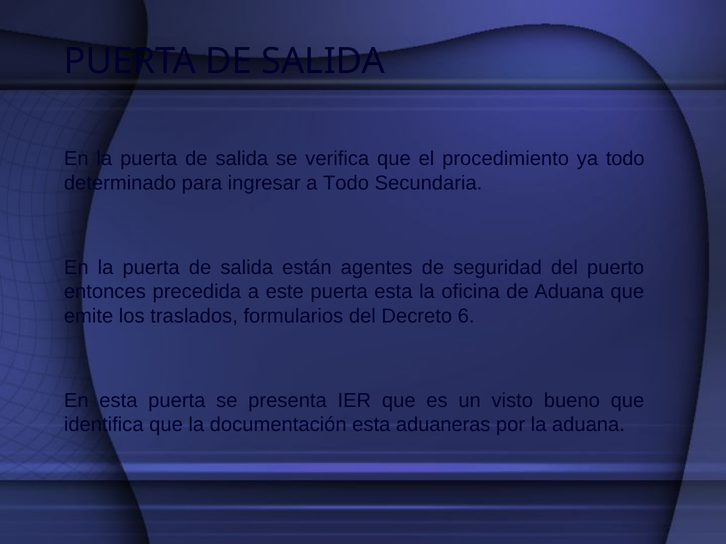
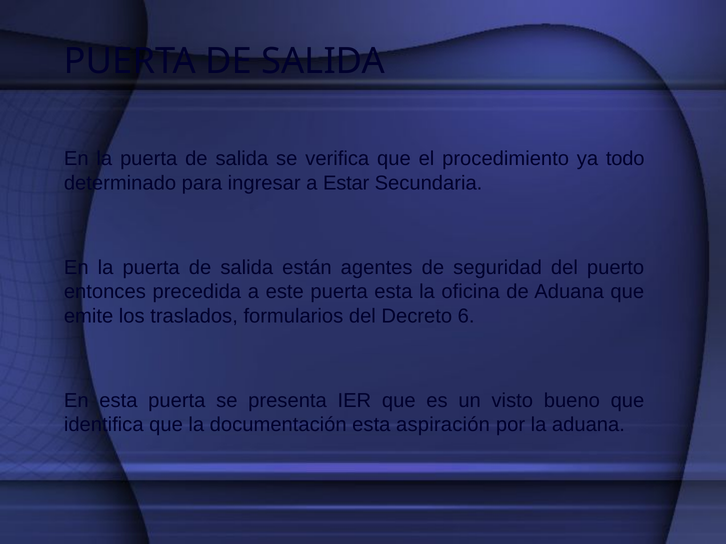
a Todo: Todo -> Estar (346, 183)
aduaneras: aduaneras -> aspiración (443, 425)
